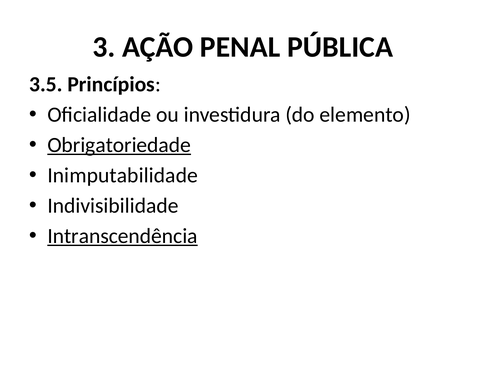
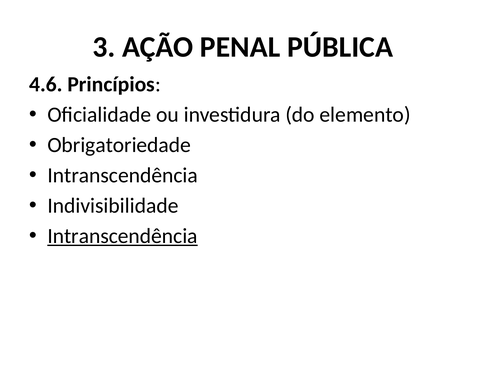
3.5: 3.5 -> 4.6 (46, 84)
Obrigatoriedade underline: present -> none (119, 145)
Inimputabilidade: Inimputabilidade -> Intranscendência (123, 175)
